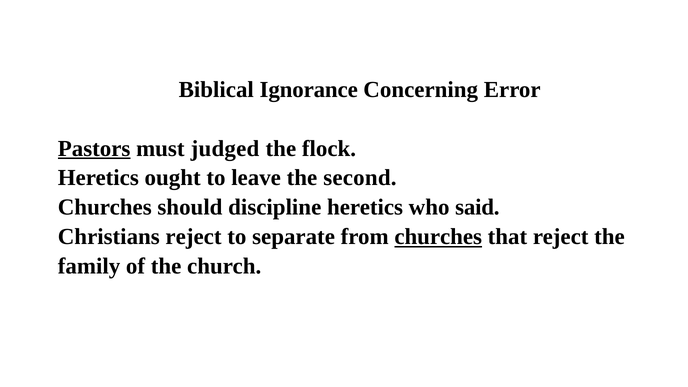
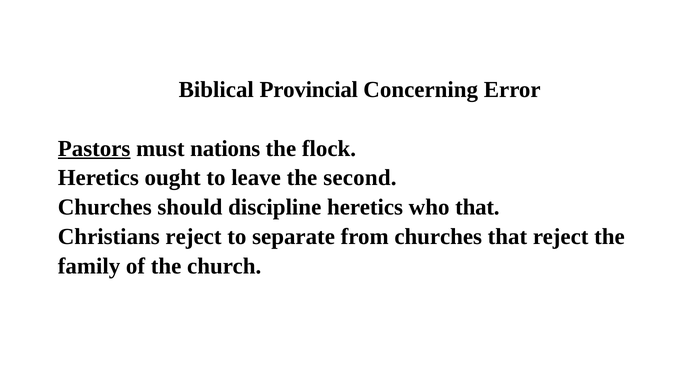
Ignorance: Ignorance -> Provincial (309, 90)
judged: judged -> nations (225, 148)
who said: said -> that (477, 207)
churches underline: present -> none (438, 237)
